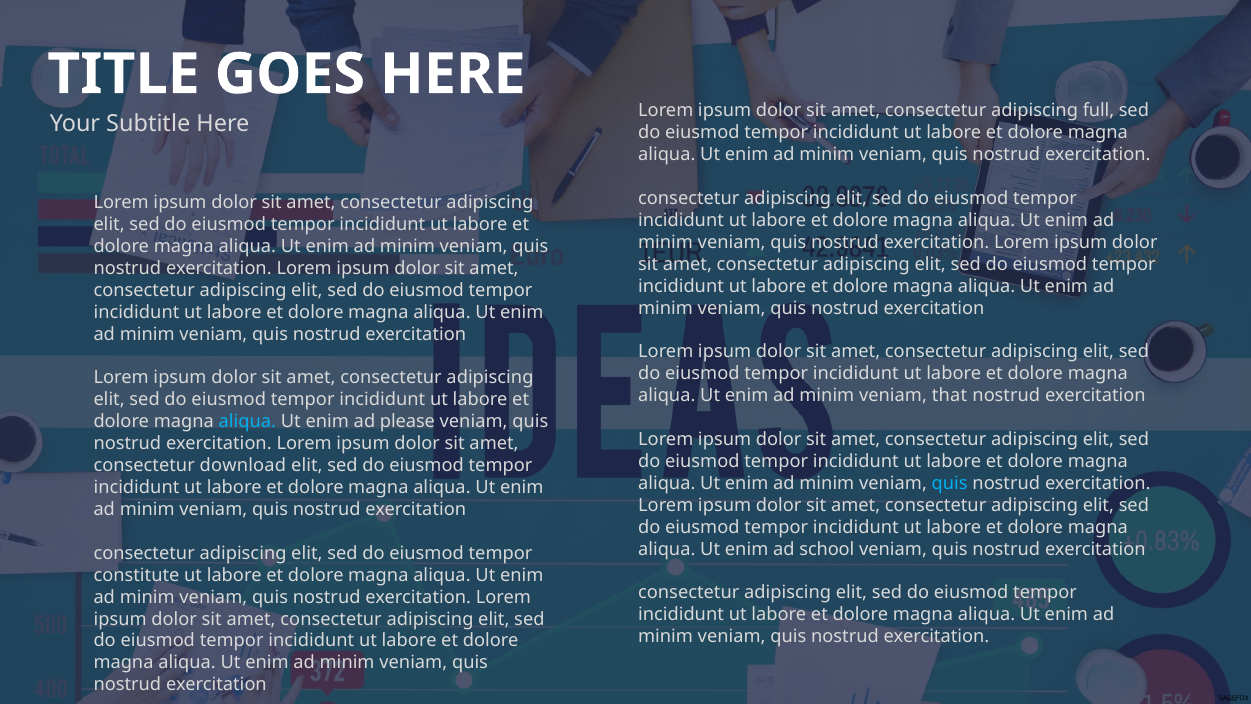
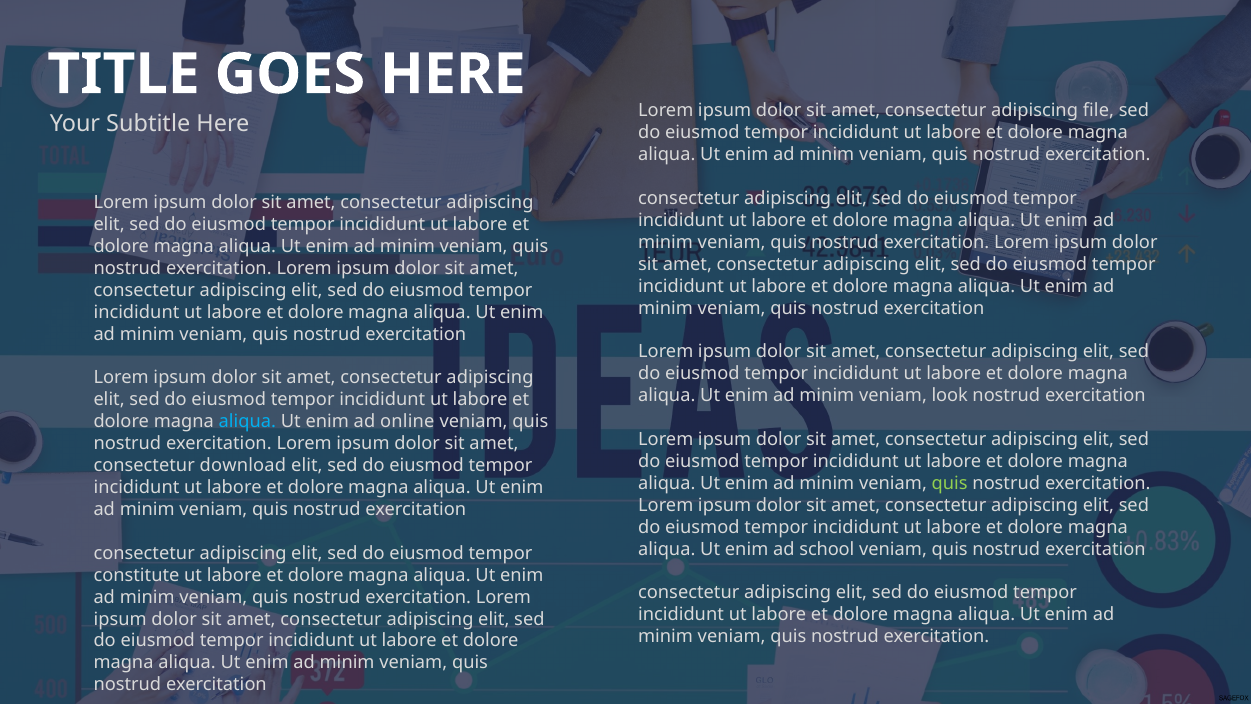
full: full -> file (1098, 111)
that: that -> look (950, 396)
please: please -> online (407, 422)
quis colour: light blue -> light green (950, 483)
